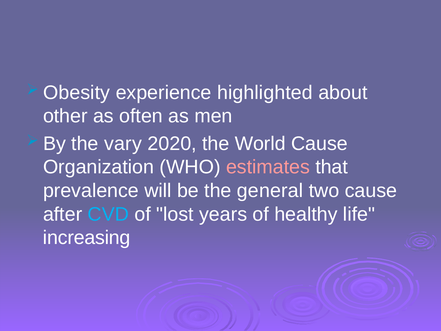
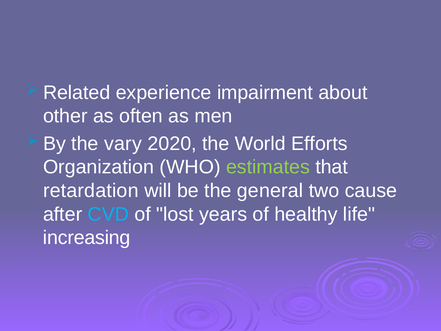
Obesity: Obesity -> Related (77, 93)
highlighted: highlighted -> impairment (265, 93)
World Cause: Cause -> Efforts (319, 143)
estimates colour: pink -> light green (268, 167)
prevalence: prevalence -> retardation (91, 191)
